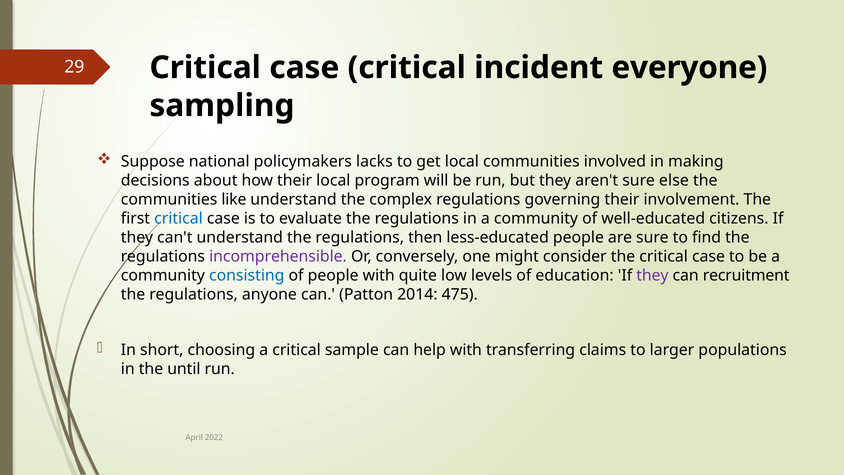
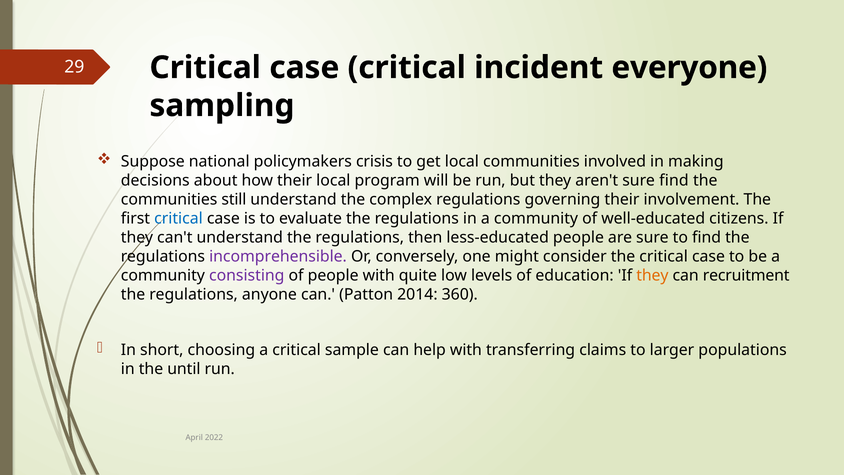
lacks: lacks -> crisis (374, 161)
sure else: else -> find (674, 180)
like: like -> still (234, 199)
consisting colour: blue -> purple (247, 275)
they colour: purple -> orange (652, 275)
475: 475 -> 360 (460, 294)
